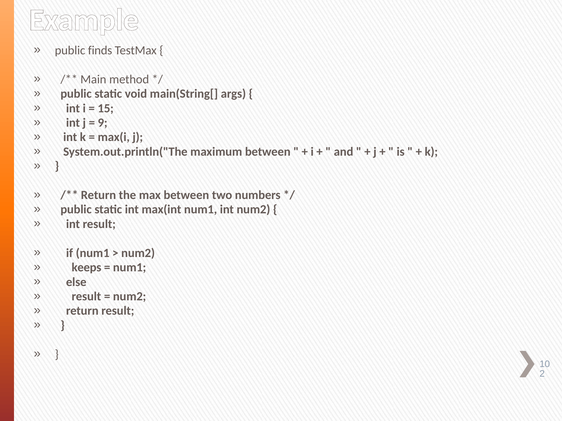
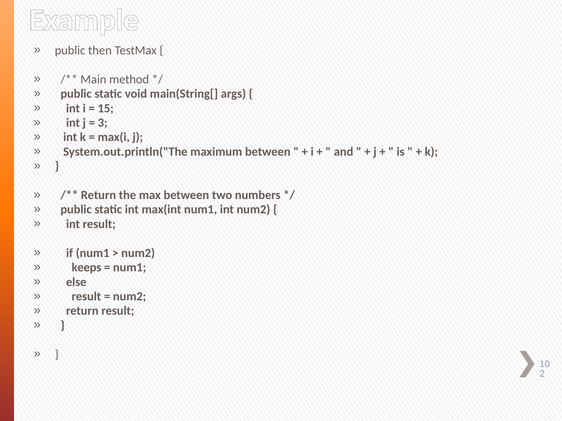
finds: finds -> then (100, 50)
9: 9 -> 3 (103, 123)
